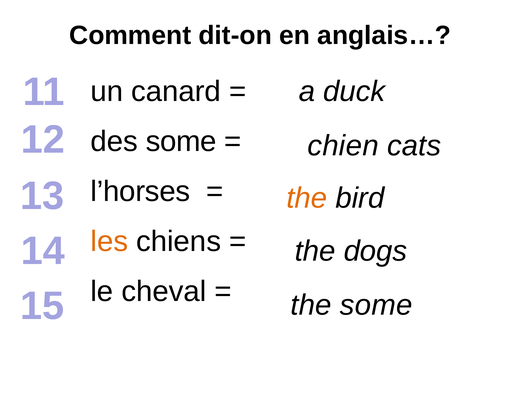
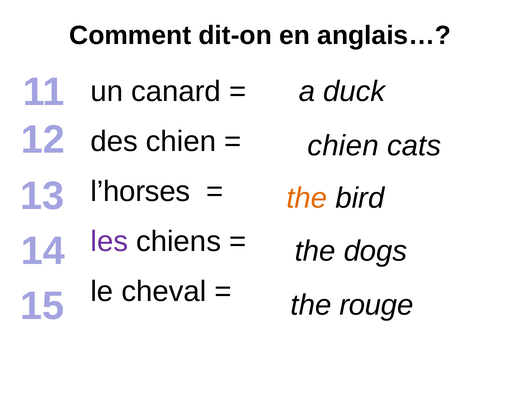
des some: some -> chien (181, 141)
les colour: orange -> purple (109, 241)
the some: some -> rouge (376, 305)
